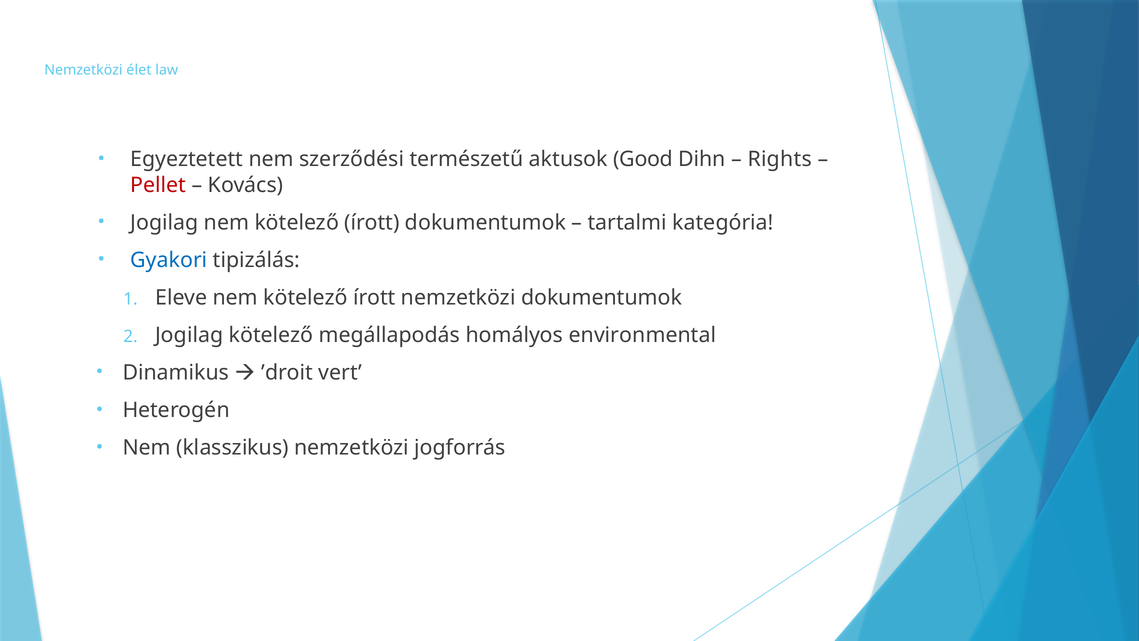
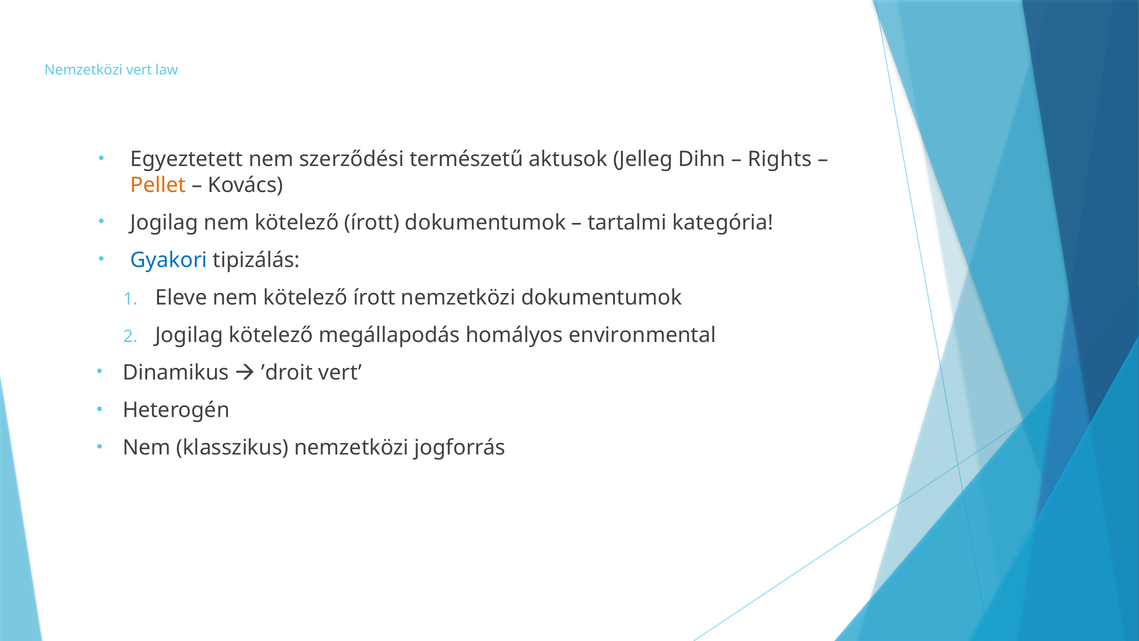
Nemzetközi élet: élet -> vert (139, 70)
Good: Good -> Jelleg (643, 159)
Pellet colour: red -> orange (158, 185)
